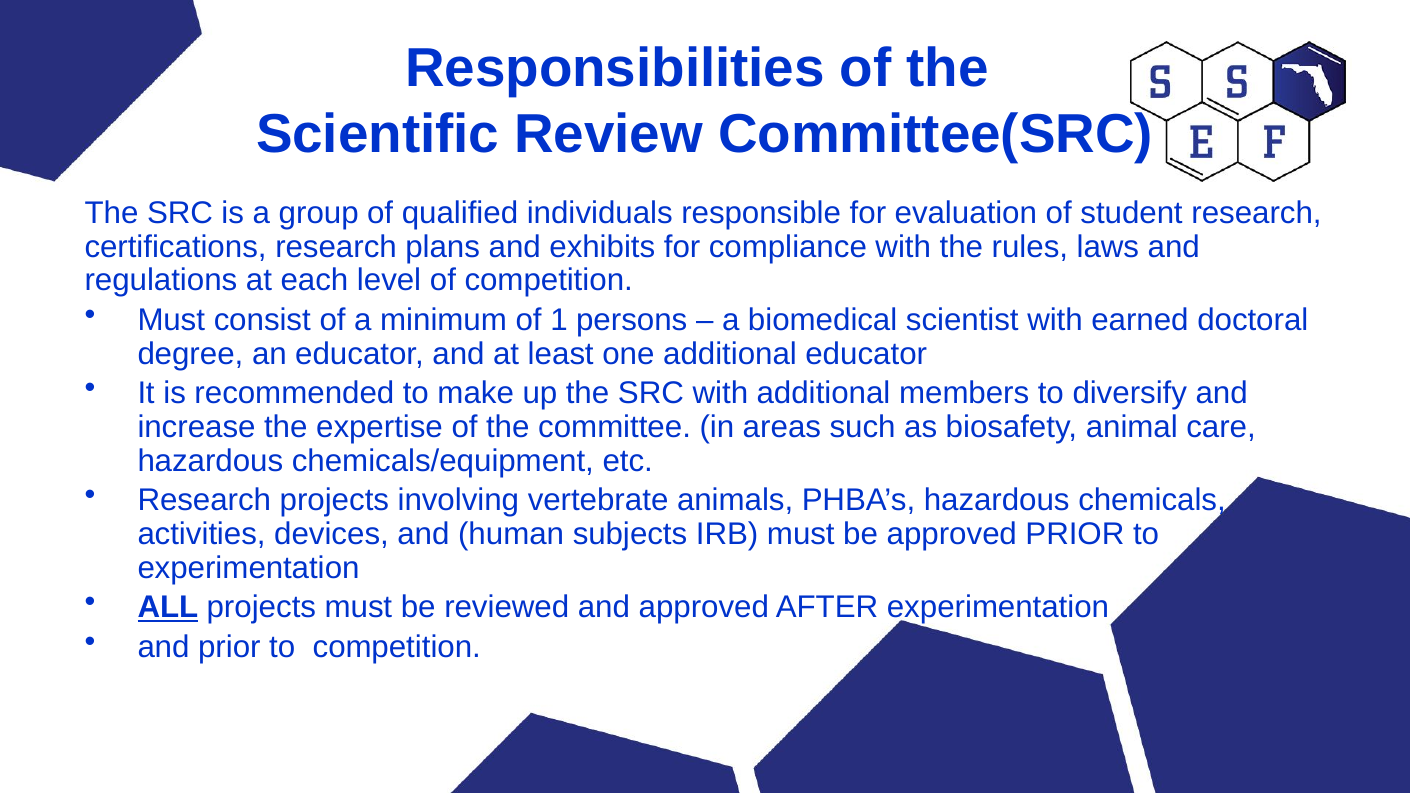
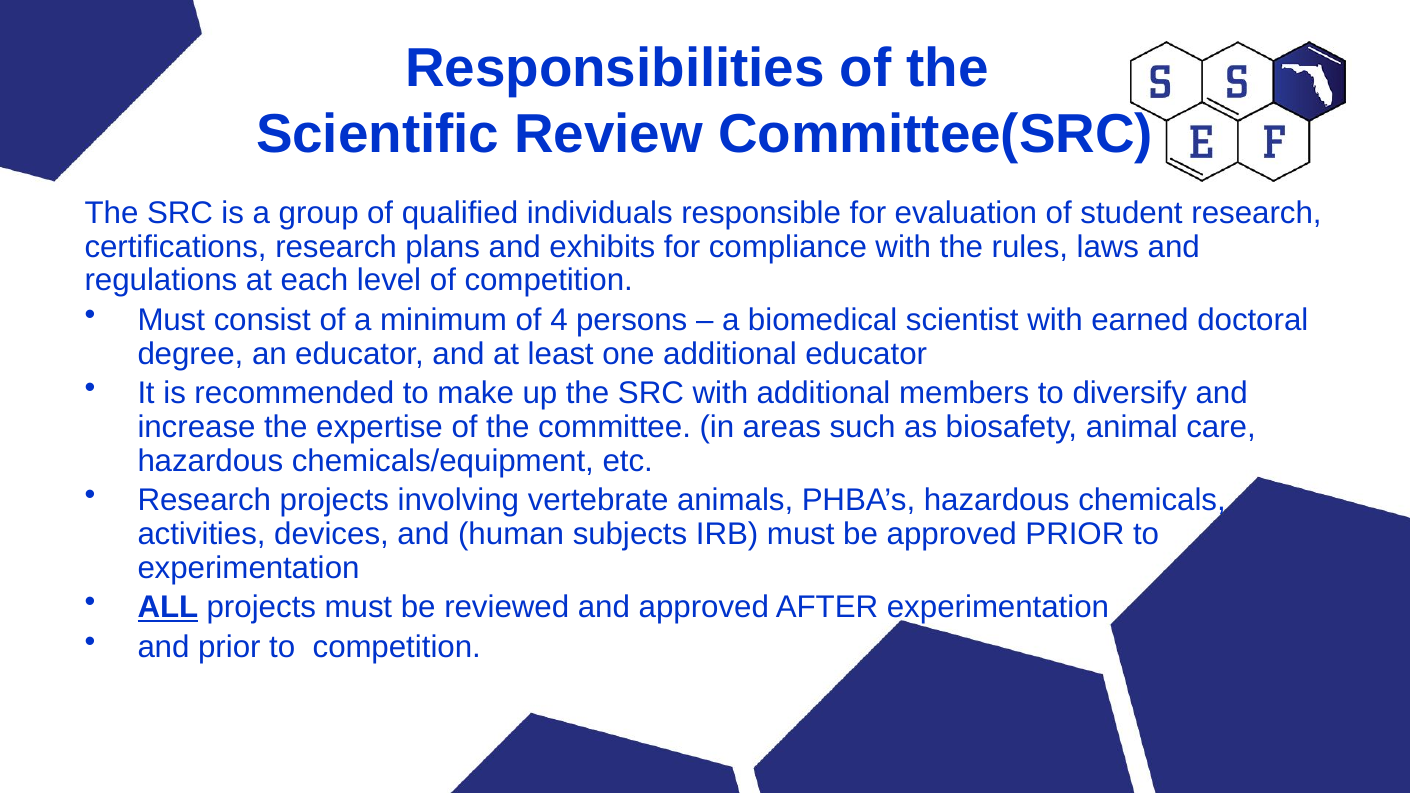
1: 1 -> 4 (559, 320)
